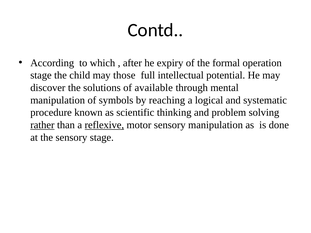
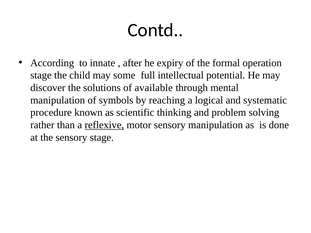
which: which -> innate (103, 63)
those: those -> some (124, 75)
rather underline: present -> none (42, 125)
